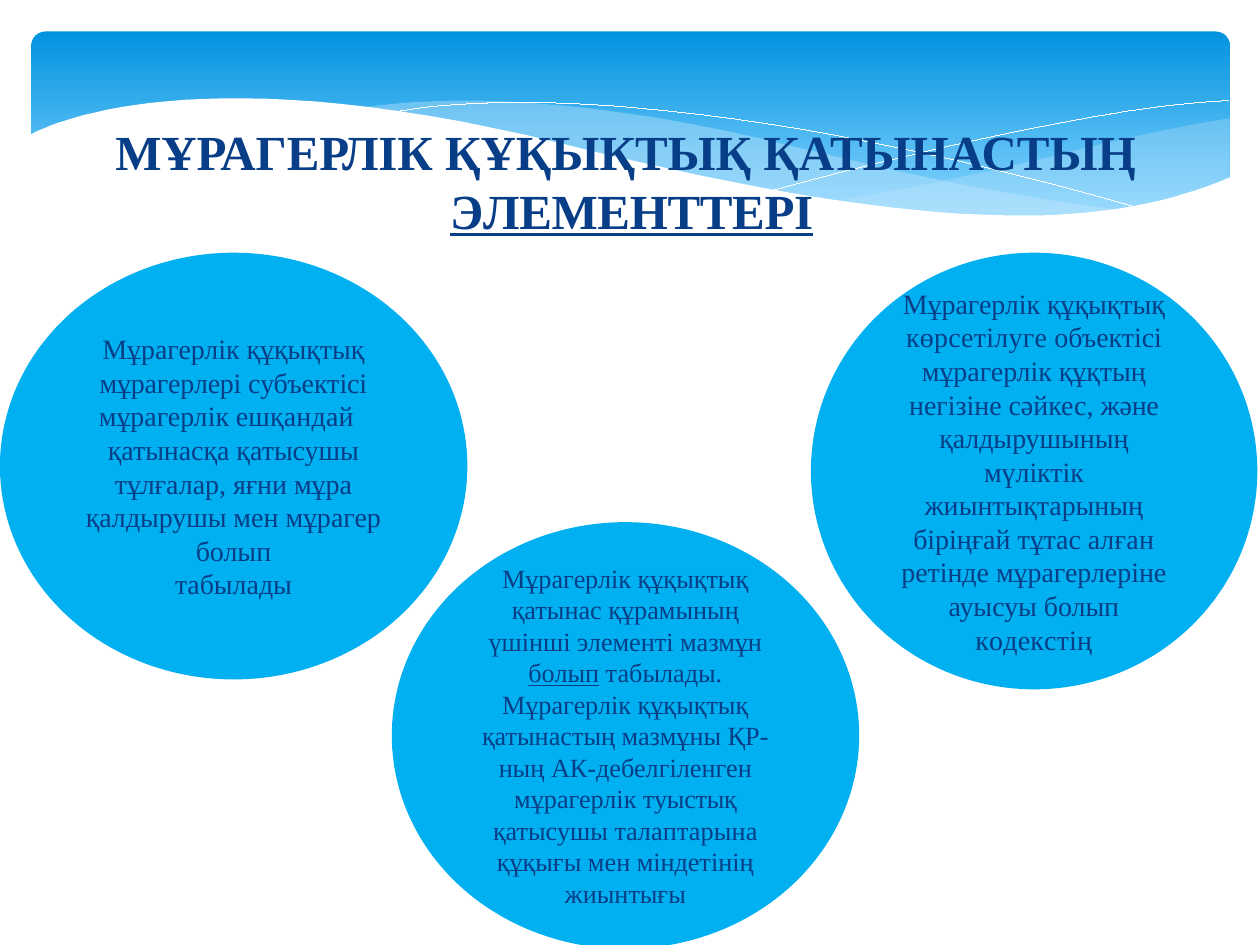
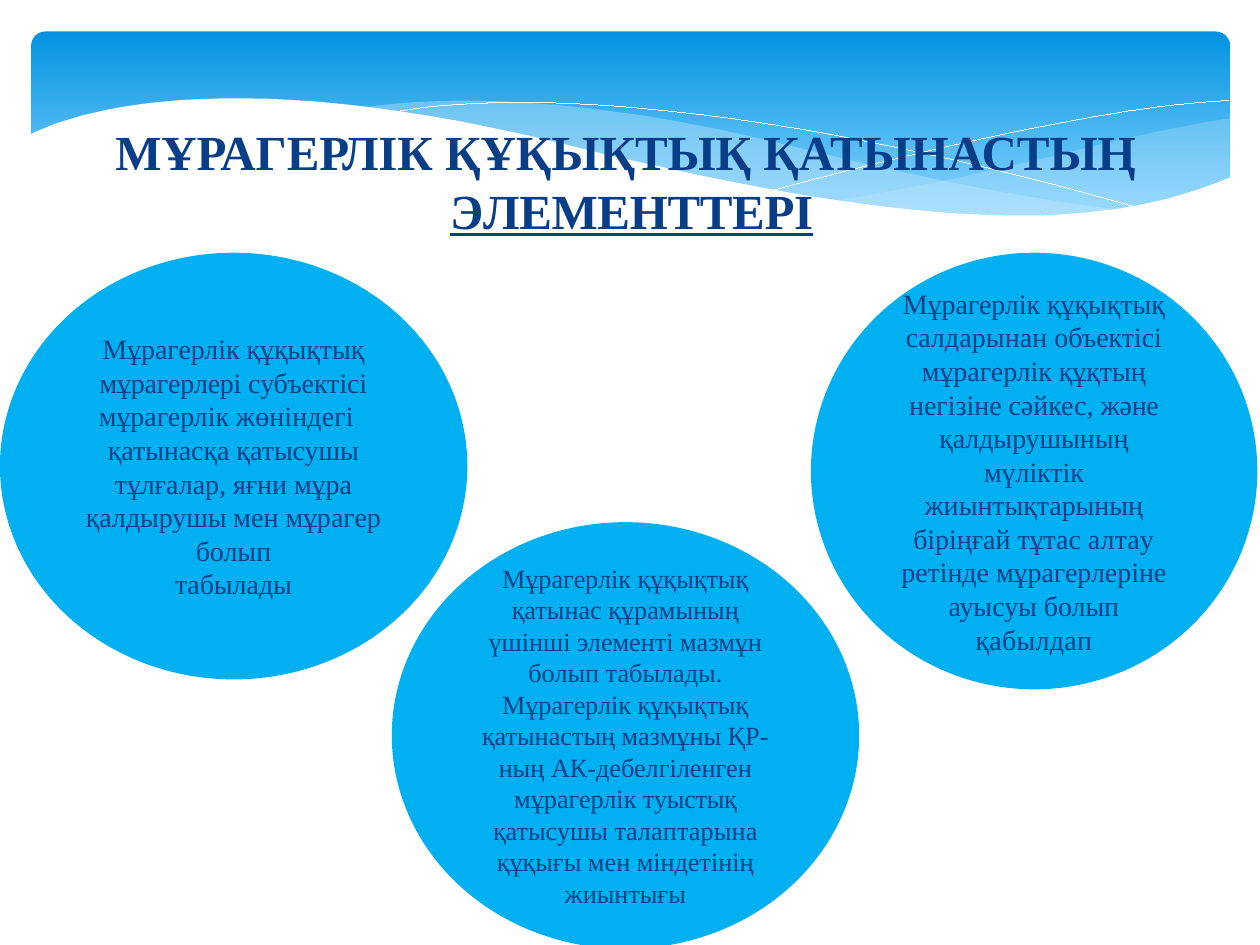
көрсетiлуге: көрсетiлуге -> салдарынан (977, 339)
ешқандай: ешқандай -> жөніндегі (295, 418)
алған: алған -> алтау (1121, 540)
кодекстің: кодекстің -> қабылдап (1034, 641)
болып underline: present -> none (564, 674)
